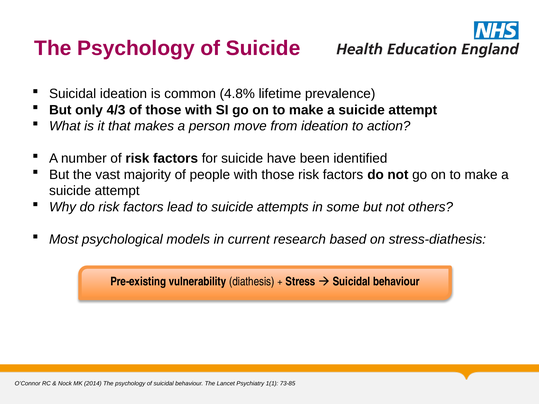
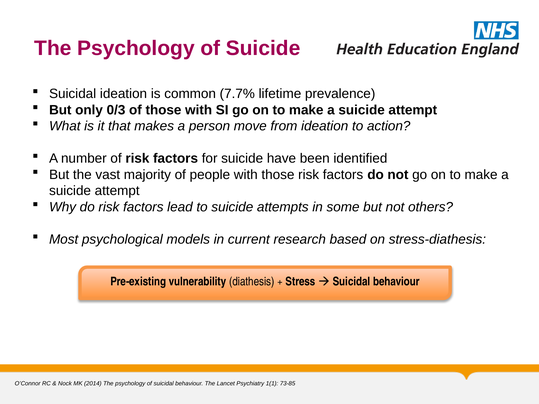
4.8%: 4.8% -> 7.7% (237, 94)
4/3: 4/3 -> 0/3 (116, 110)
